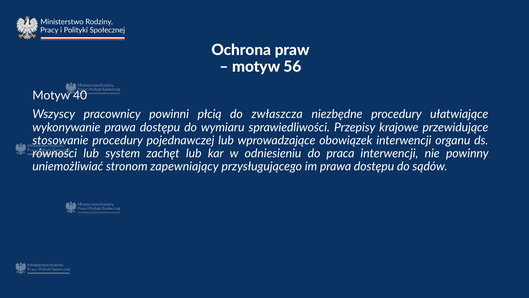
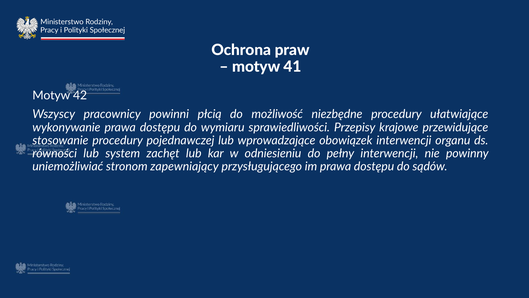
56: 56 -> 41 (293, 67)
40: 40 -> 42 (80, 96)
zwłaszcza: zwłaszcza -> możliwość (277, 114)
praca: praca -> pełny (340, 153)
